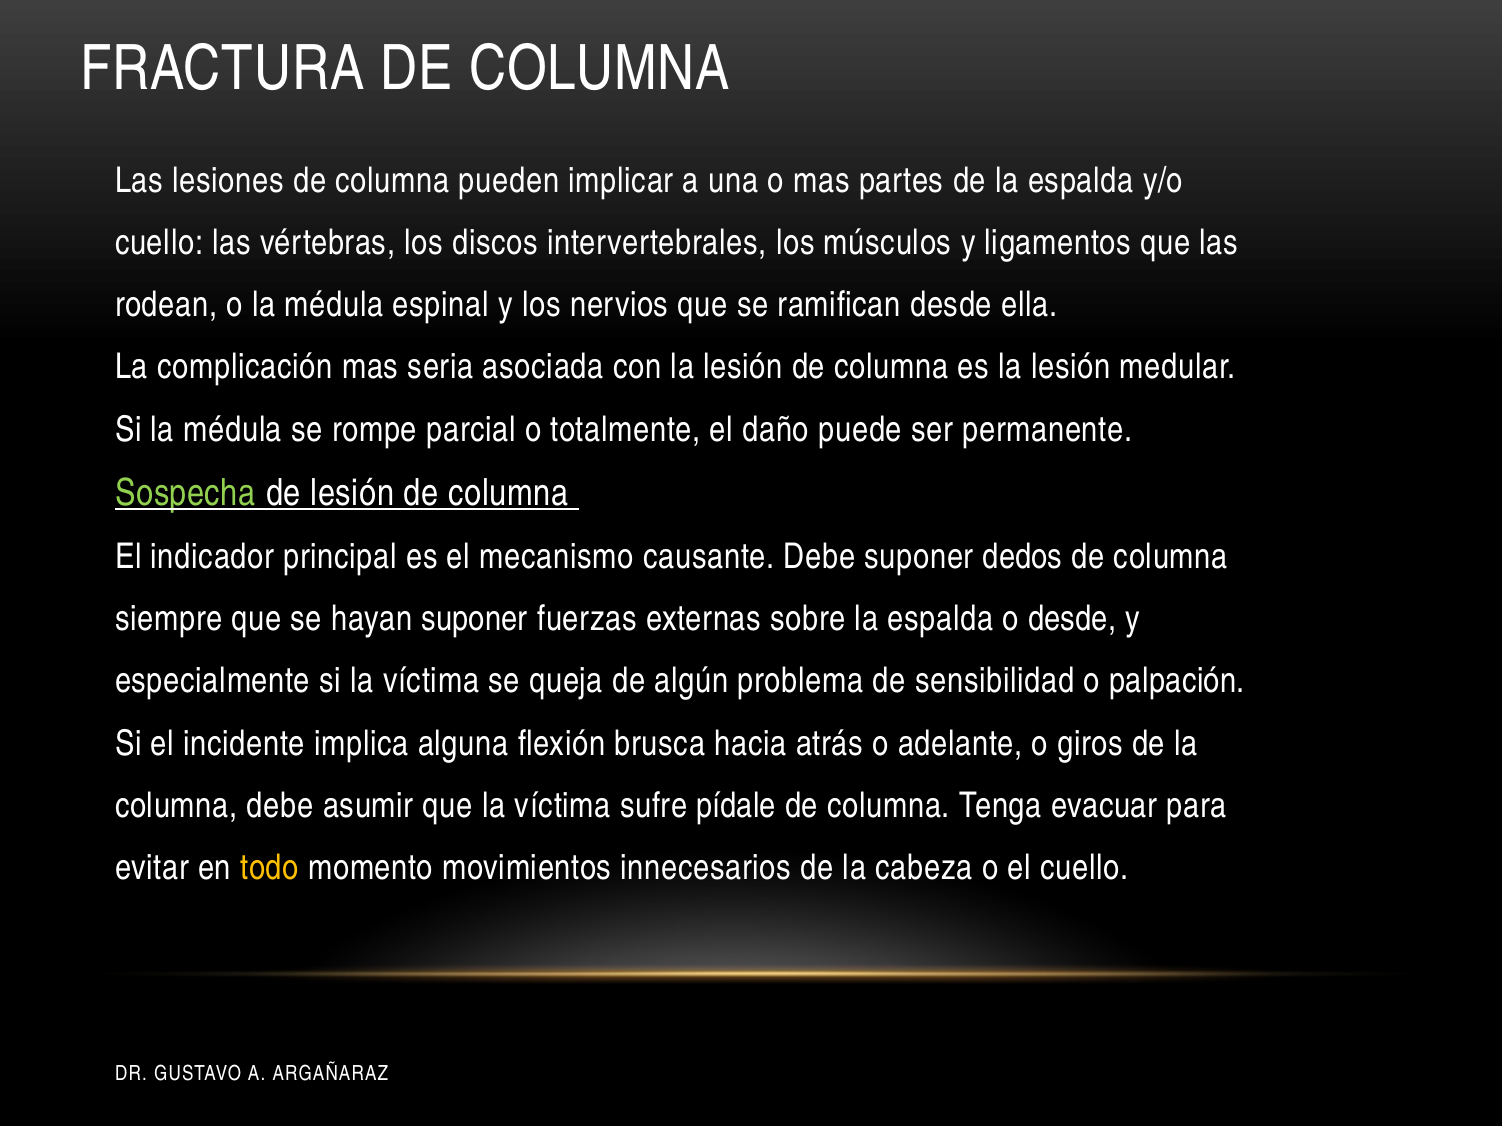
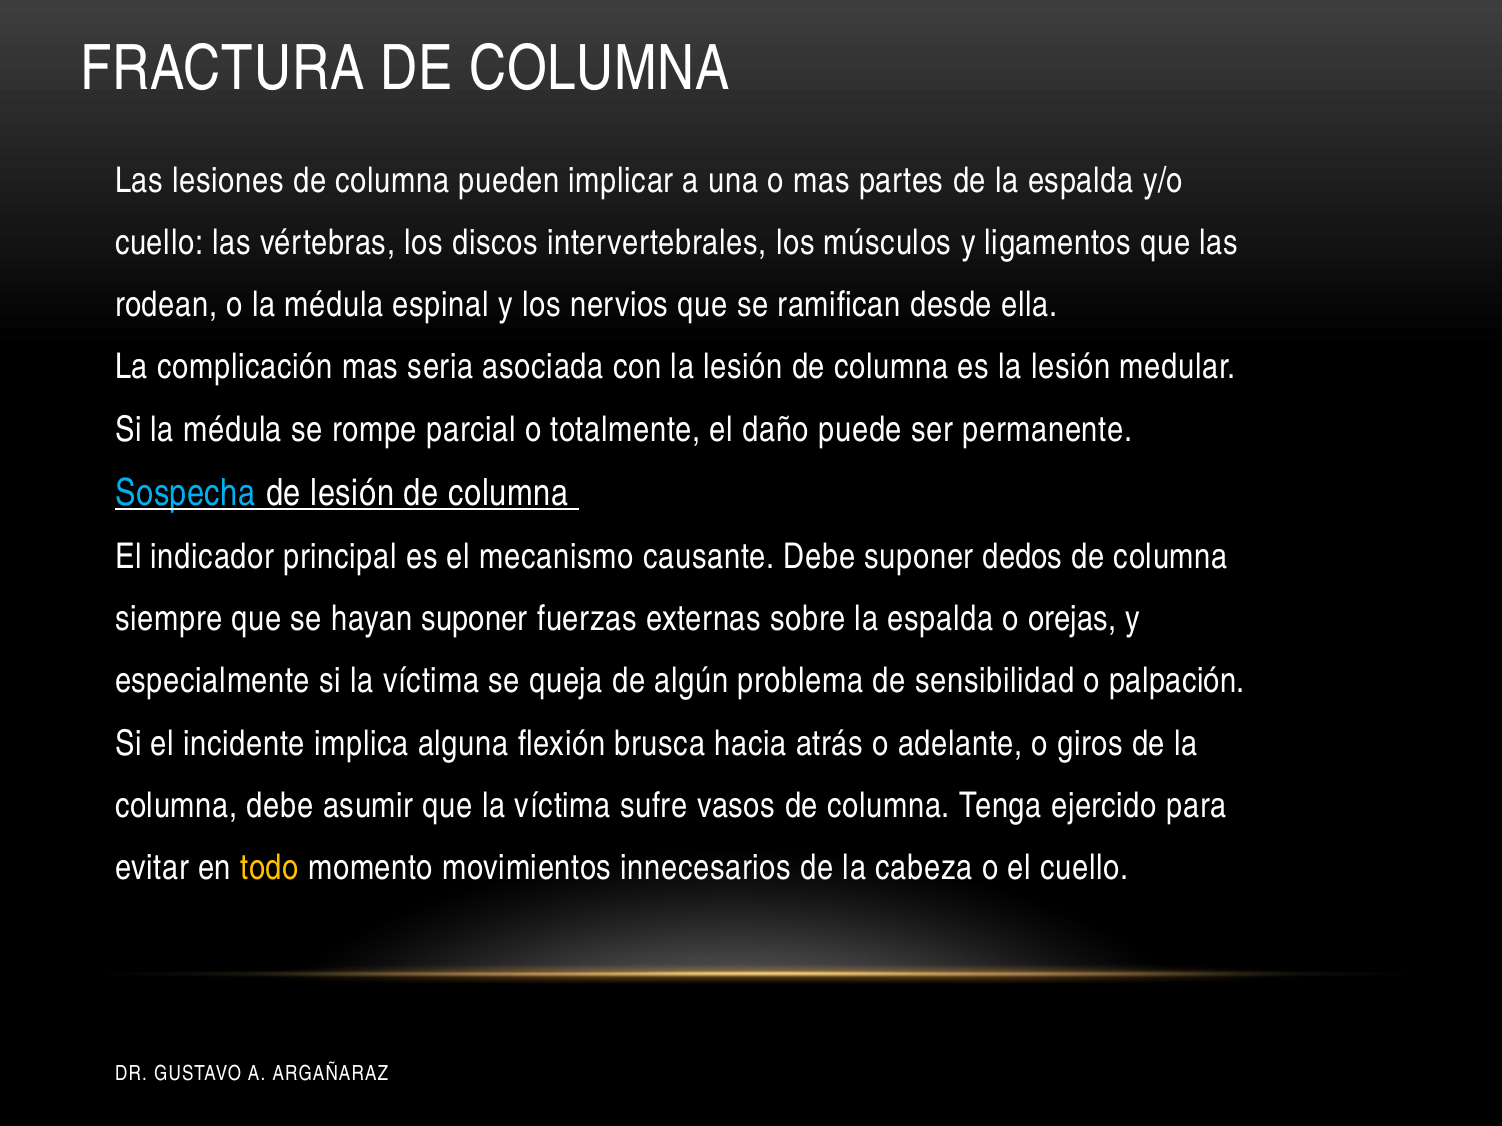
Sospecha colour: light green -> light blue (186, 494)
o desde: desde -> orejas (1072, 619)
pídale: pídale -> vasos (736, 806)
evacuar: evacuar -> ejercido (1104, 806)
